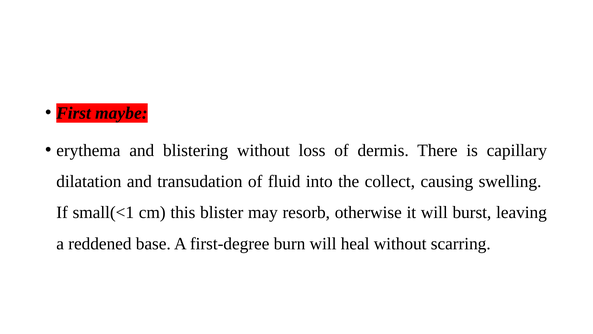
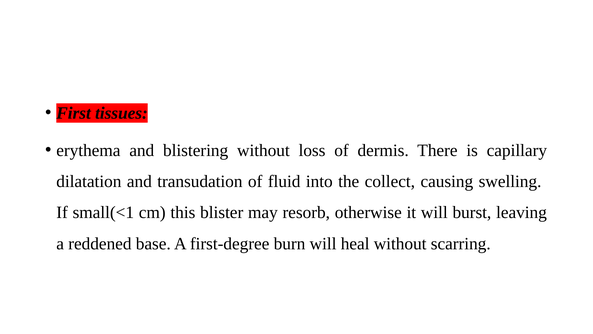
maybe: maybe -> tissues (121, 113)
